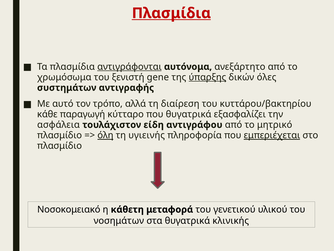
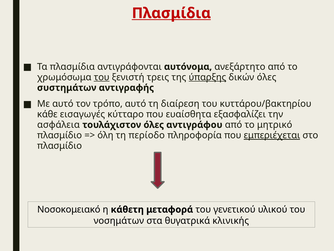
αντιγράφονται underline: present -> none (129, 67)
του underline: none -> present (102, 77)
gene: gene -> τρεις (158, 77)
τρόπο αλλά: αλλά -> αυτό (136, 104)
παραγωγή: παραγωγή -> εισαγωγές (82, 114)
που θυγατρικά: θυγατρικά -> ευαίσθητα (189, 114)
τουλάχιστον είδη: είδη -> όλες (154, 125)
όλη underline: present -> none (105, 135)
υγιεινής: υγιεινής -> περίοδο (147, 135)
